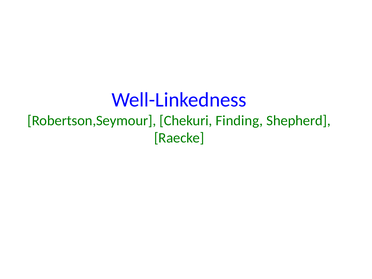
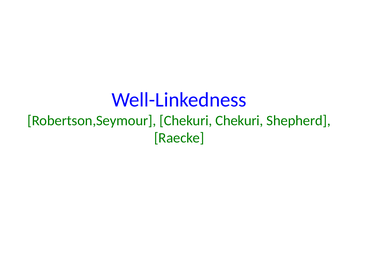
Chekuri Finding: Finding -> Chekuri (239, 121)
